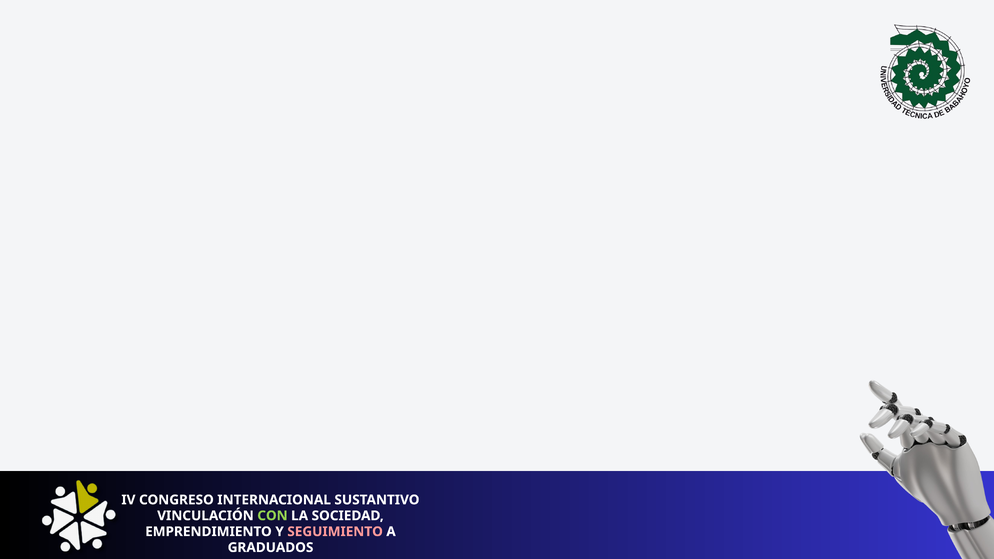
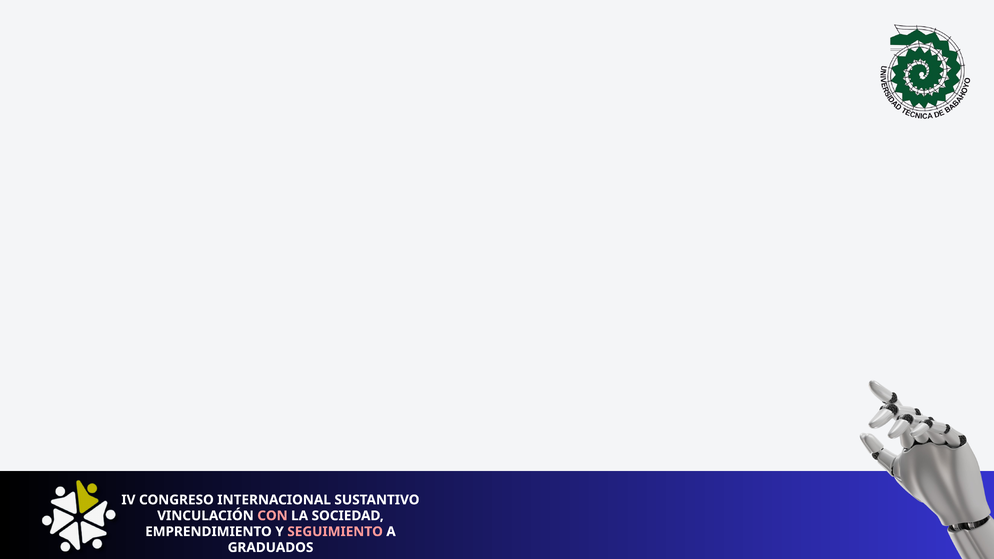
CON colour: light green -> pink (272, 516)
